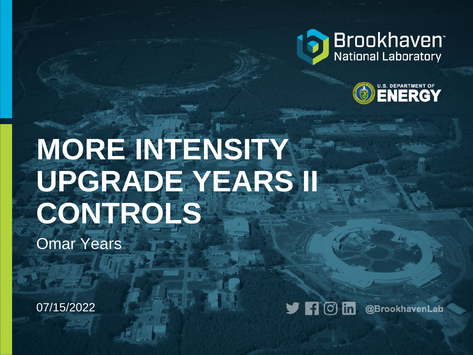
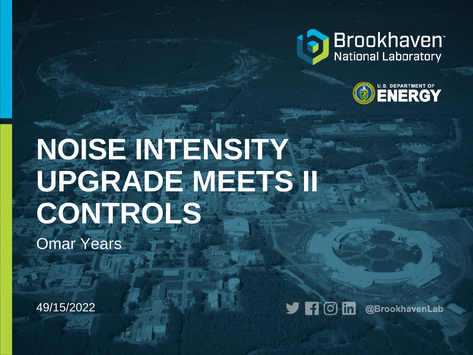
MORE: MORE -> NOISE (82, 150)
UPGRADE YEARS: YEARS -> MEETS (243, 182)
07/15/2022: 07/15/2022 -> 49/15/2022 (66, 307)
